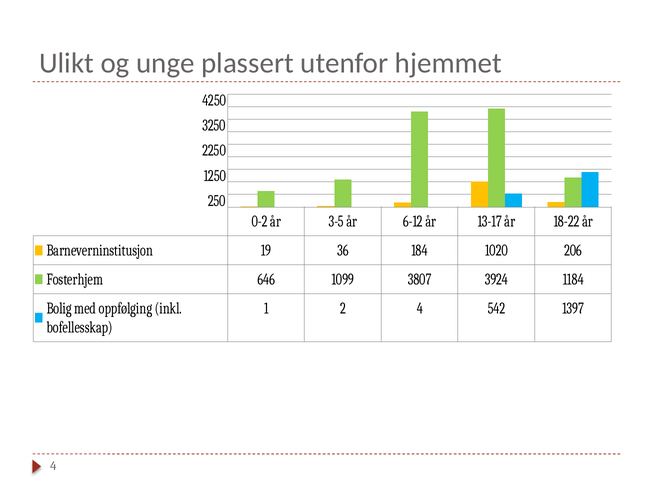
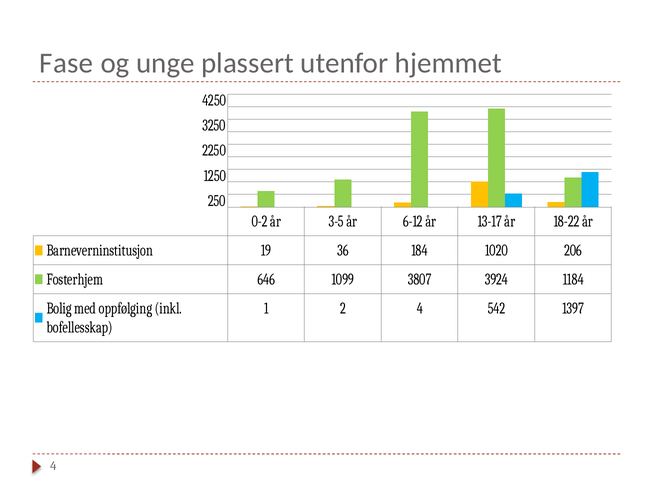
Ulikt: Ulikt -> Fase (66, 63)
